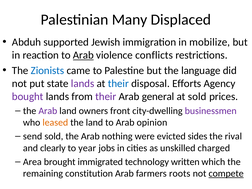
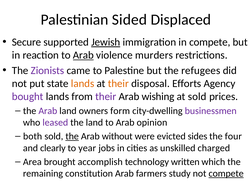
Many: Many -> Sided (129, 20)
Abduh: Abduh -> Secure (27, 42)
Jewish underline: none -> present (106, 42)
in mobilize: mobilize -> compete (210, 42)
conflicts: conflicts -> murders (154, 55)
Zionists colour: blue -> purple (47, 70)
language: language -> refugees (201, 70)
lands colour: purple -> orange (83, 83)
their colour: blue -> orange (118, 83)
general: general -> wishing (158, 96)
front: front -> form (120, 111)
leased colour: orange -> purple (55, 123)
send: send -> both (33, 136)
the underline: none -> present (72, 136)
nothing: nothing -> without (117, 136)
rival: rival -> four (233, 136)
immigrated: immigrated -> accomplish (100, 162)
roots: roots -> study (180, 174)
